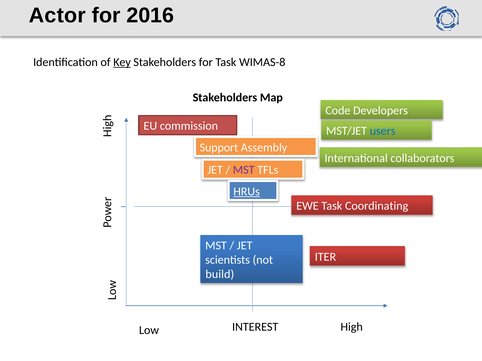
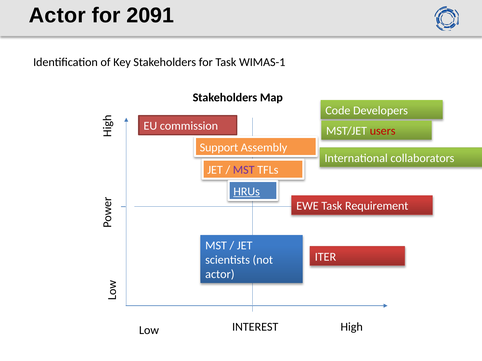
2016: 2016 -> 2091 (150, 15)
Key underline: present -> none (122, 62)
WIMAS-8: WIMAS-8 -> WIMAS-1 (262, 62)
users colour: blue -> red (383, 131)
Coordinating: Coordinating -> Requirement (377, 206)
build: build -> actor (220, 275)
